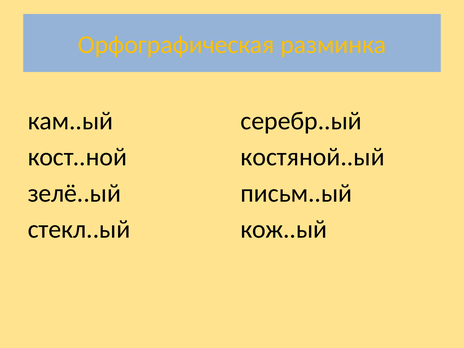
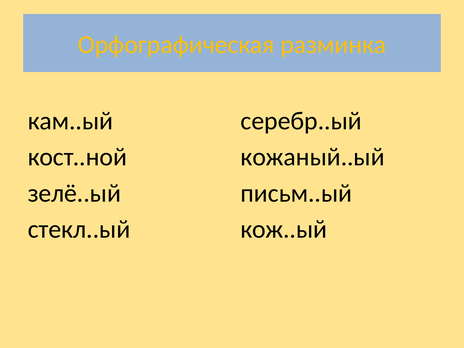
костяной..ый: костяной..ый -> кожаный..ый (313, 157)
